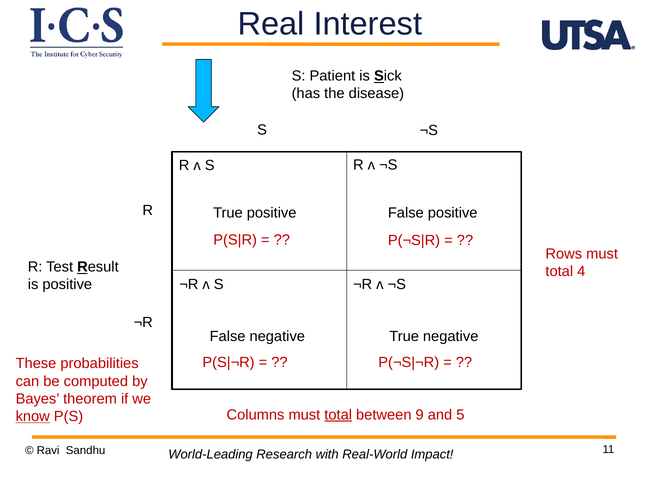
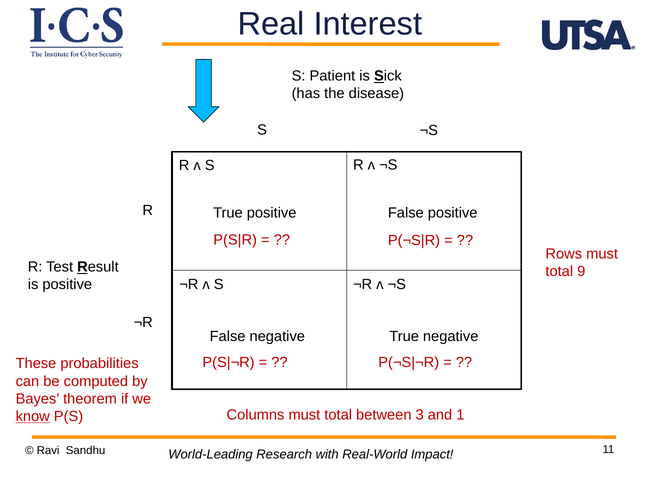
4: 4 -> 9 (581, 271)
total underline: present -> none (338, 415)
9: 9 -> 3 (420, 415)
5: 5 -> 1 (460, 415)
